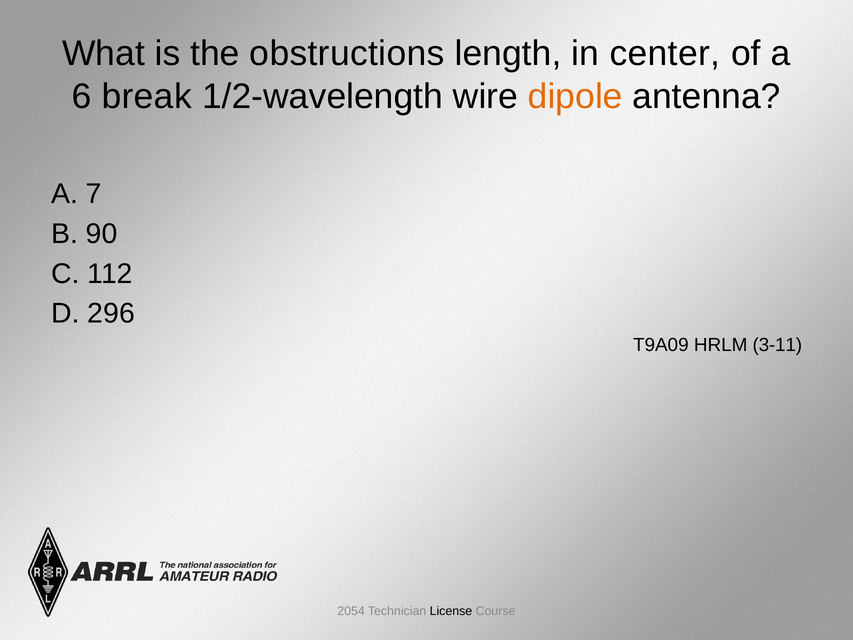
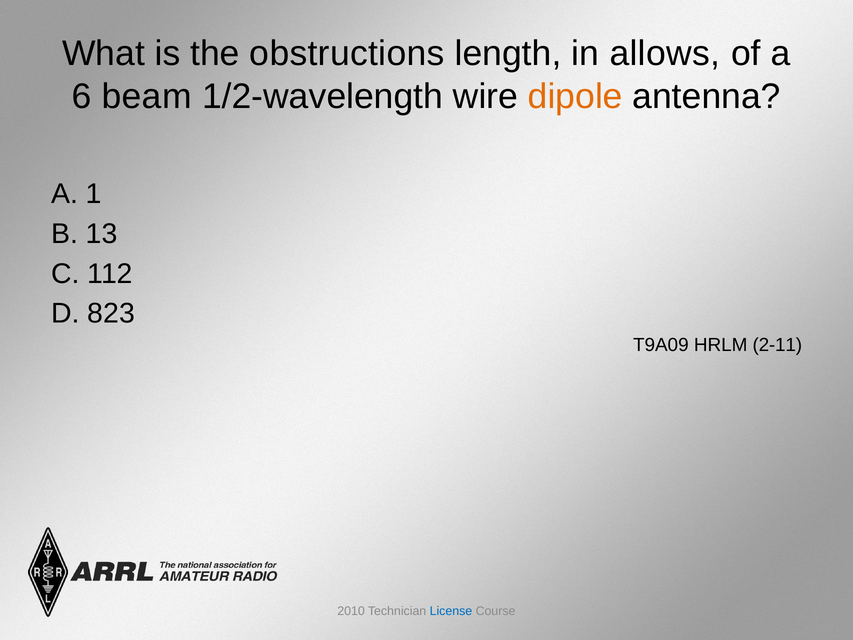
center: center -> allows (665, 54)
break: break -> beam (147, 96)
7: 7 -> 1 (94, 194)
90: 90 -> 13 (102, 234)
296: 296 -> 823 (111, 313)
3-11: 3-11 -> 2-11 (777, 345)
2054: 2054 -> 2010 (351, 611)
License colour: black -> blue (451, 611)
